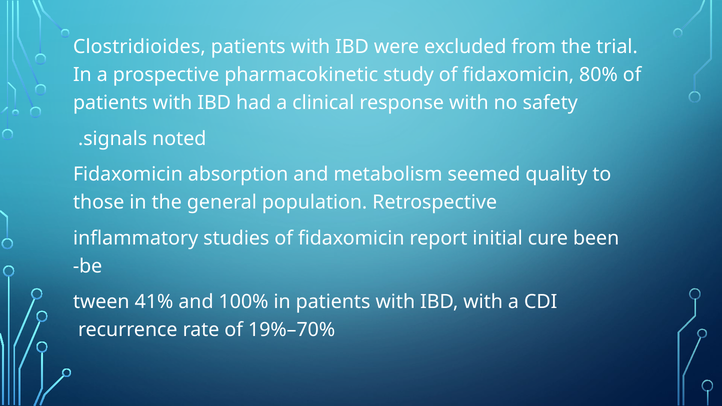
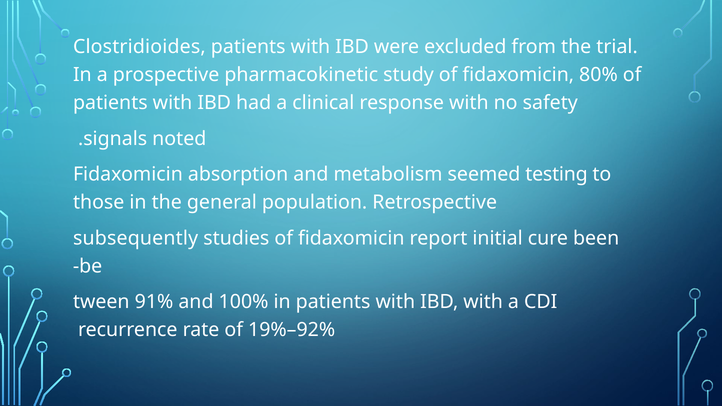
quality: quality -> testing (557, 174)
inflammatory: inflammatory -> subsequently (136, 238)
41%: 41% -> 91% (154, 302)
19%–70%: 19%–70% -> 19%–92% (292, 330)
